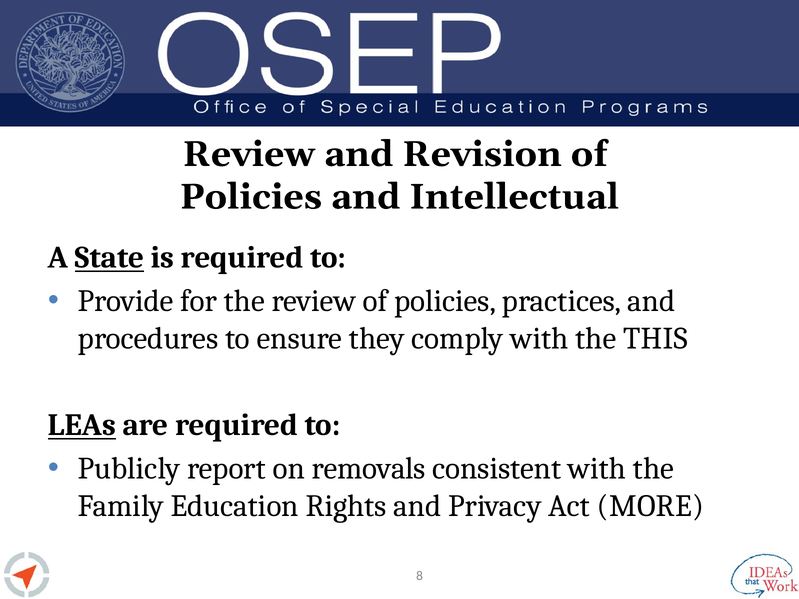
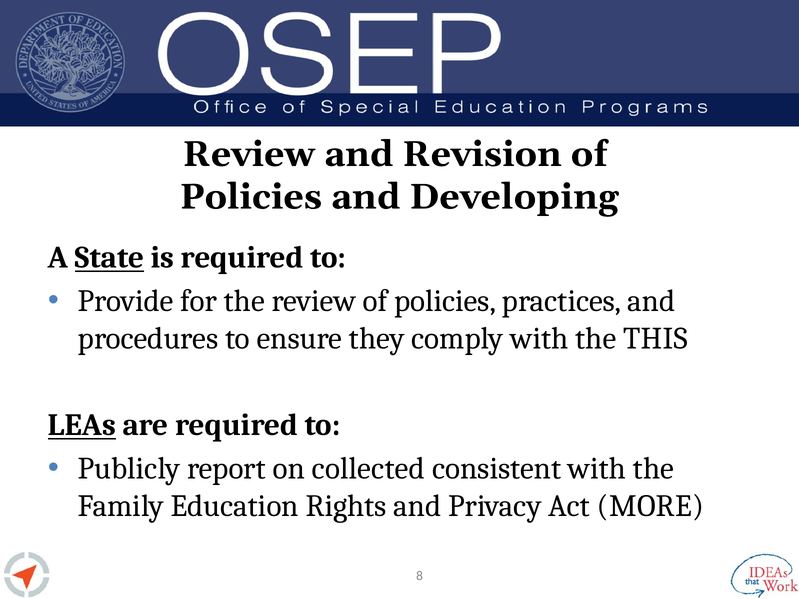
Intellectual: Intellectual -> Developing (514, 197)
removals: removals -> collected (368, 469)
